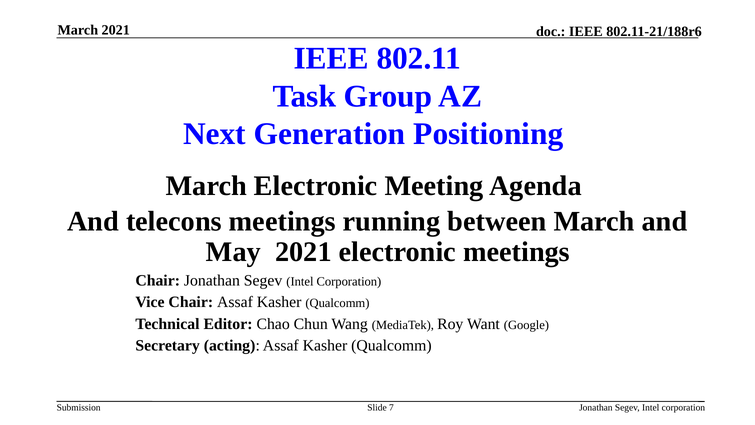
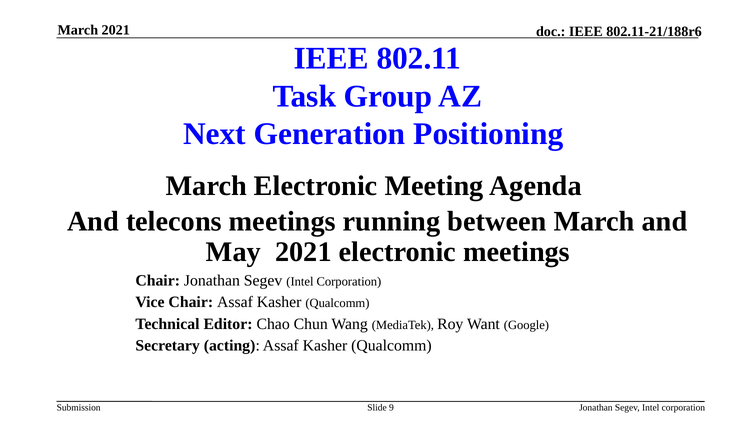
7: 7 -> 9 (391, 407)
